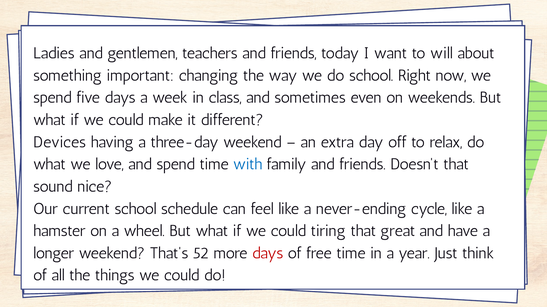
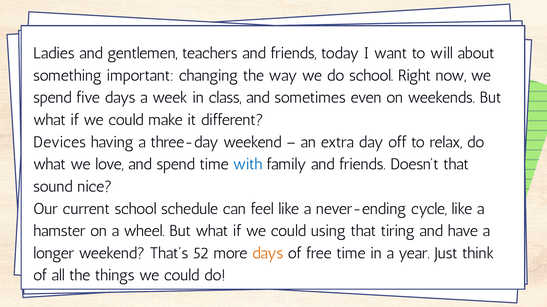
tiring: tiring -> using (328, 232)
great: great -> tiring (398, 232)
days colour: red -> orange (268, 254)
